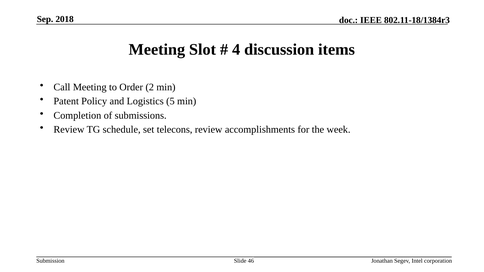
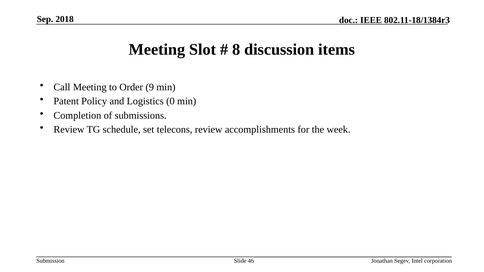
4: 4 -> 8 (236, 49)
2: 2 -> 9 (150, 87)
5: 5 -> 0 (170, 101)
